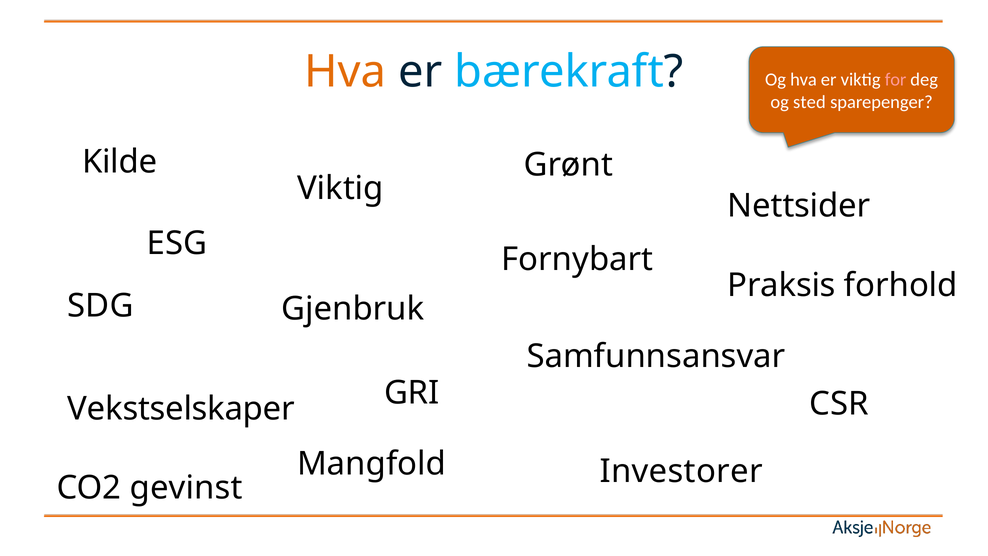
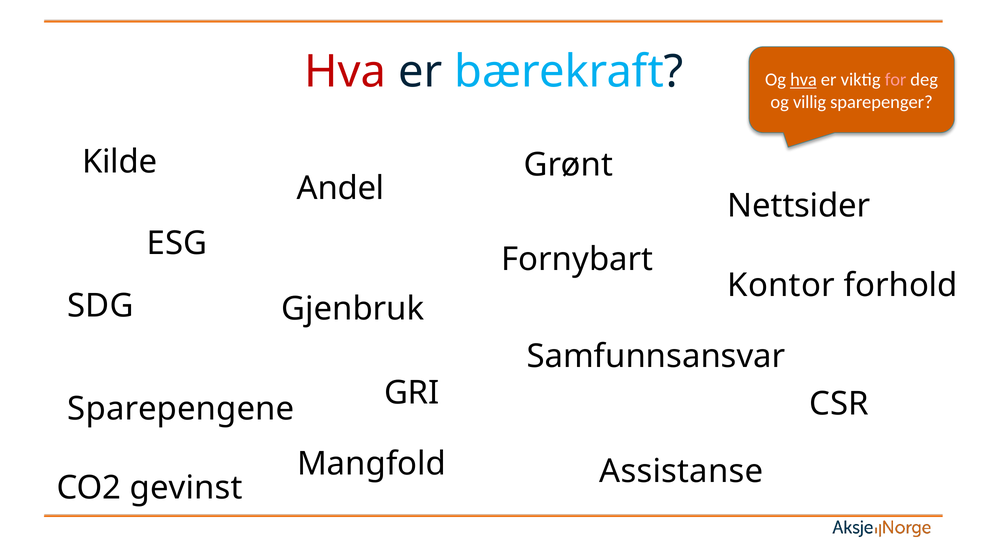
Hva colour: orange -> red (345, 72)
hva underline: none -> present (803, 80)
sted: sted -> villig (810, 102)
Viktig: Viktig -> Andel (341, 188)
Praksis: Praksis -> Kontor (781, 285)
Vekstselskaper: Vekstselskaper -> Sparepengene (181, 408)
Investorer: Investorer -> Assistanse (681, 471)
